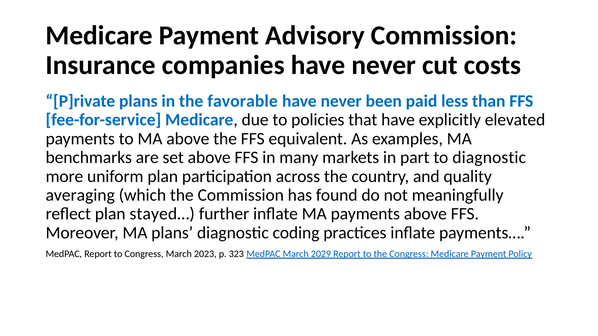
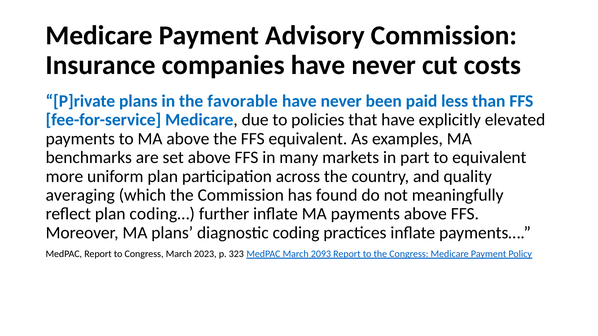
to diagnostic: diagnostic -> equivalent (489, 158)
stayed…: stayed… -> coding… (162, 214)
2029: 2029 -> 2093 (321, 254)
